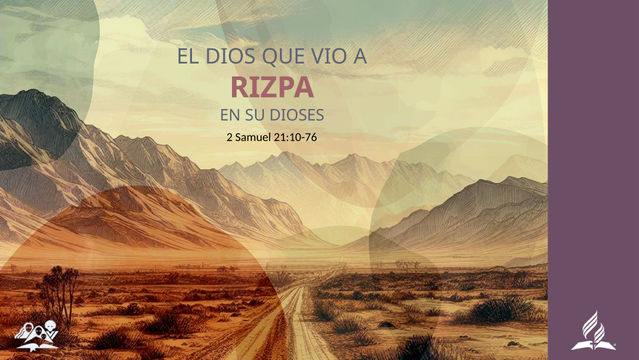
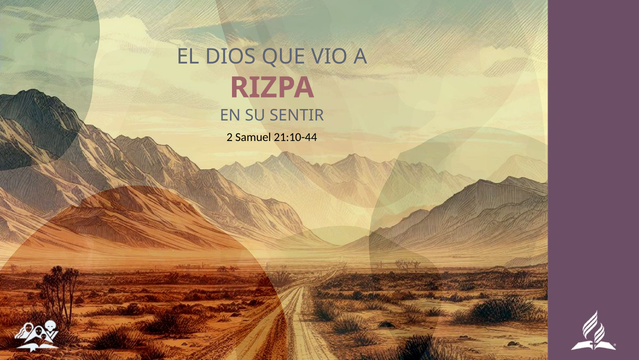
DIOSES: DIOSES -> SENTIR (297, 115)
21:10-76: 21:10-76 -> 21:10-44 (295, 137)
